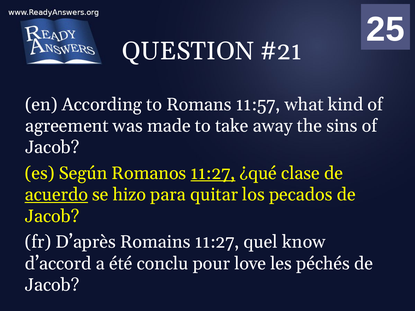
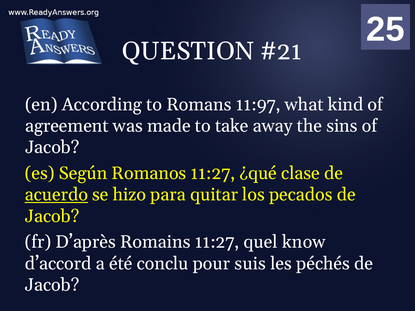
11:57: 11:57 -> 11:97 (258, 105)
11:27 underline: present -> none (213, 173)
love: love -> suis (250, 264)
